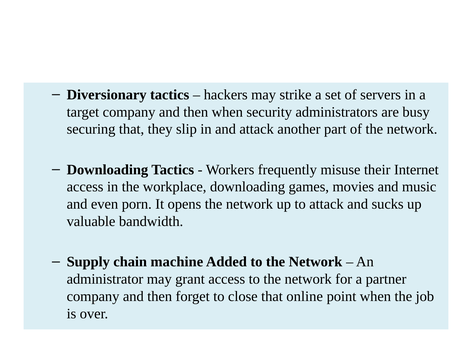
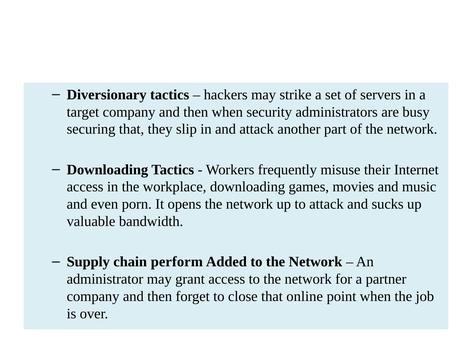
machine: machine -> perform (177, 262)
